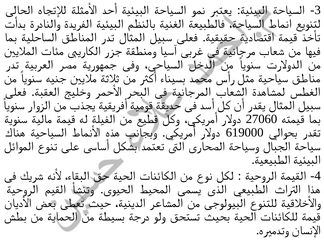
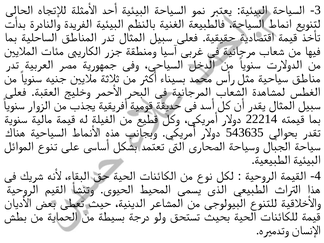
27060: 27060 -> 22214 (261, 119)
619000: 619000 -> 543635 (245, 133)
